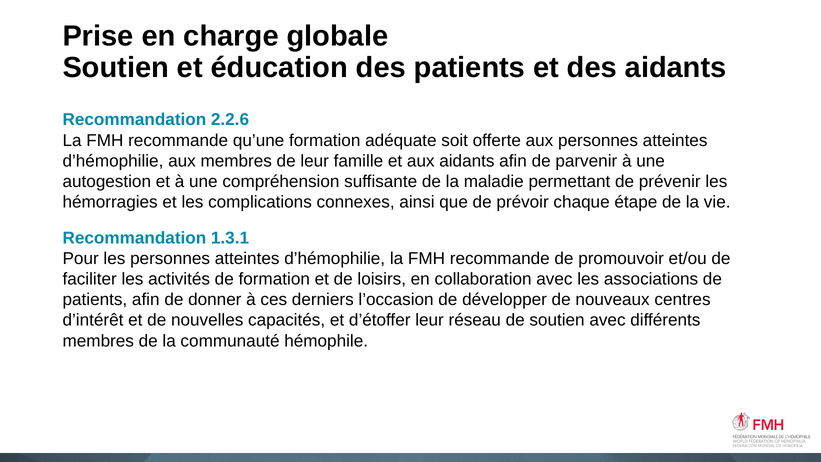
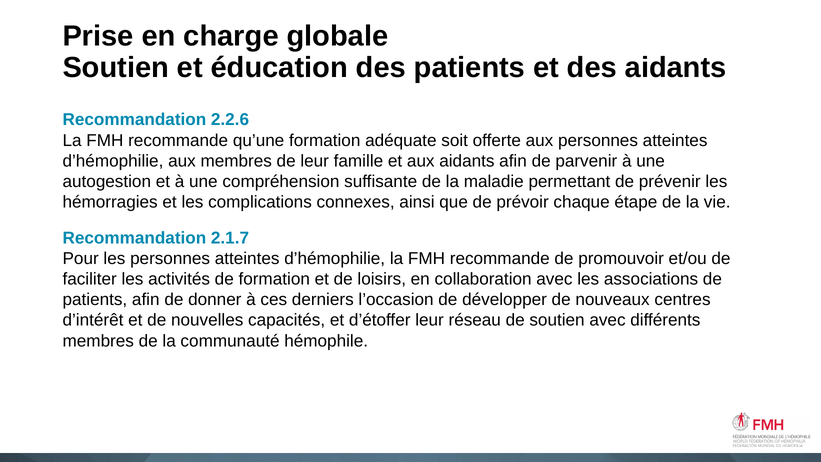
1.3.1: 1.3.1 -> 2.1.7 (230, 238)
